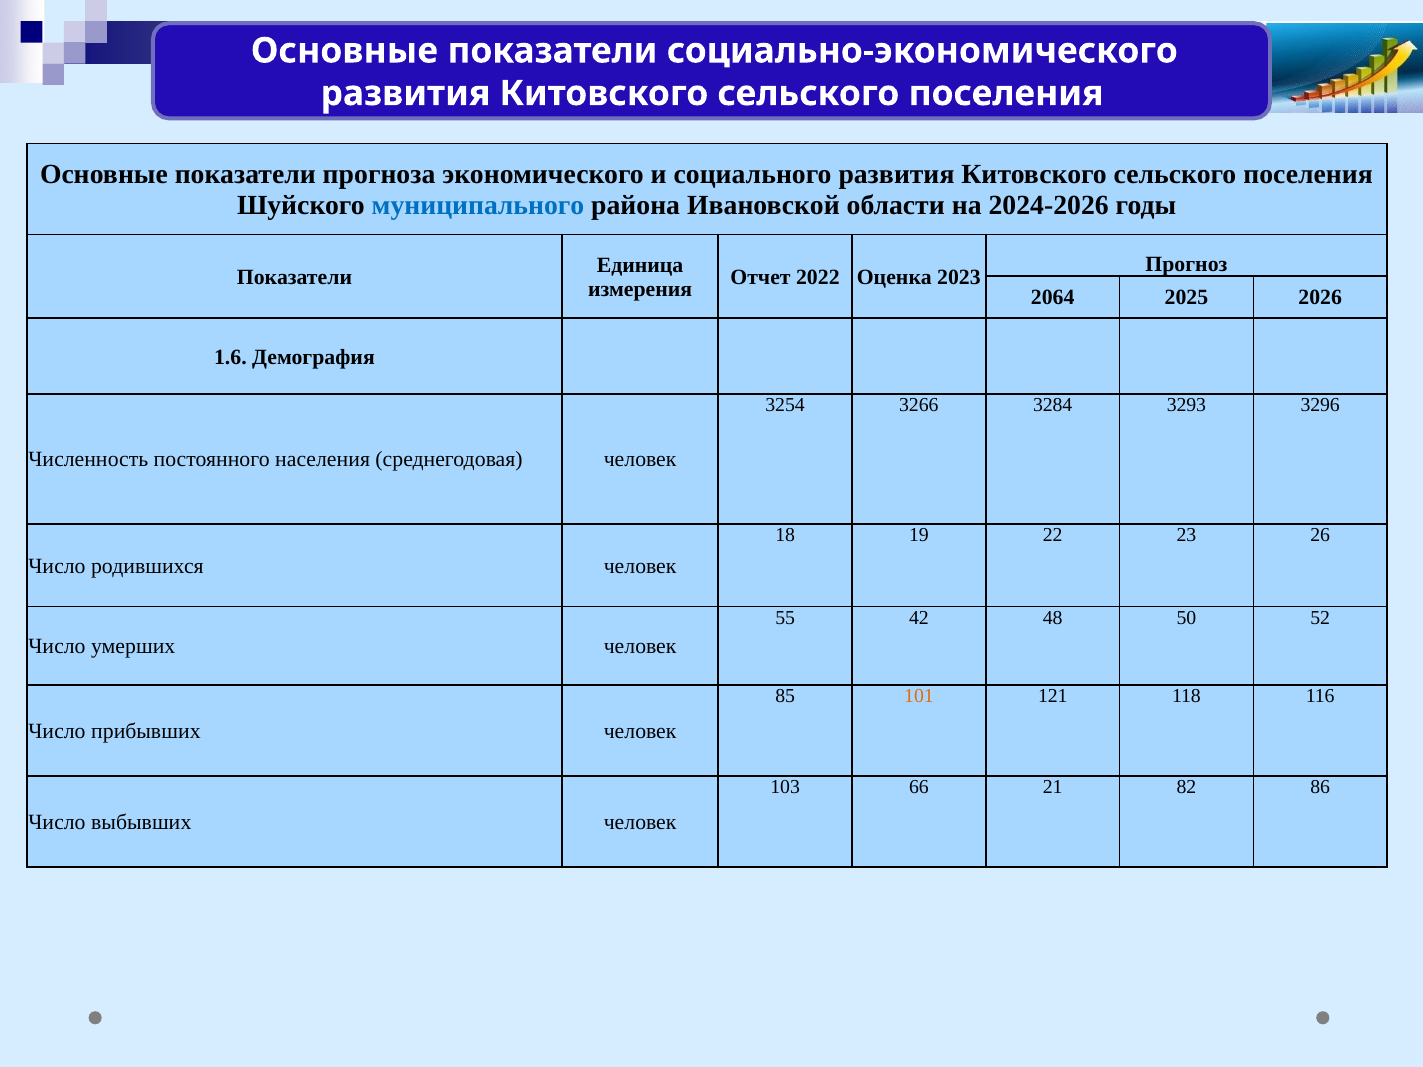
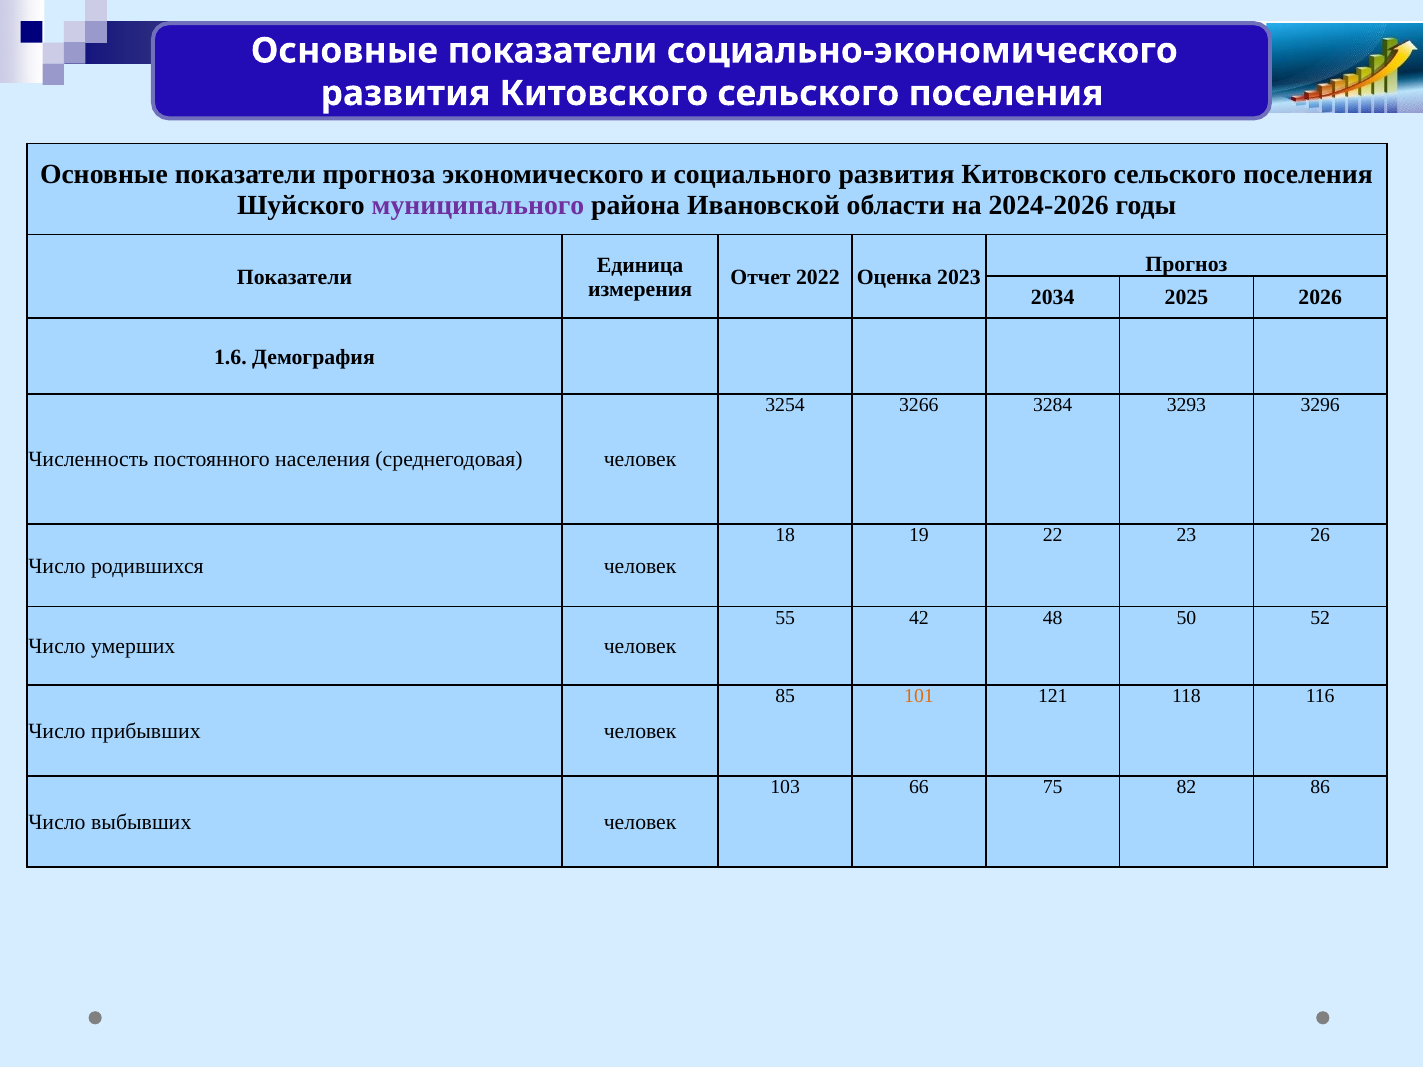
муниципального colour: blue -> purple (478, 205)
2064: 2064 -> 2034 (1053, 298)
21: 21 -> 75 (1053, 787)
